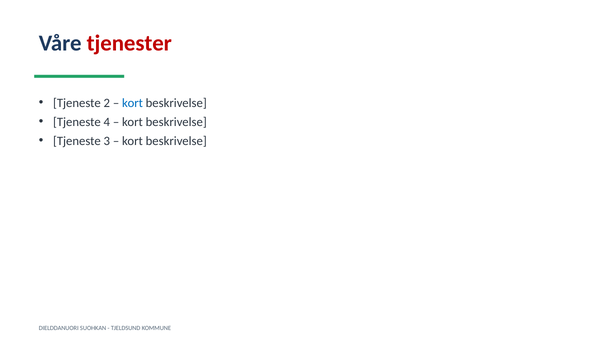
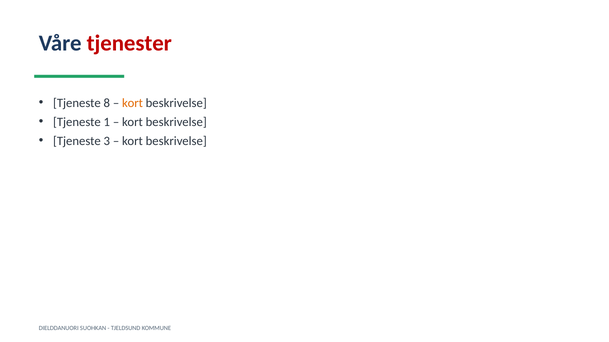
2: 2 -> 8 (107, 103)
kort colour: blue -> orange (132, 103)
4: 4 -> 1 (107, 122)
